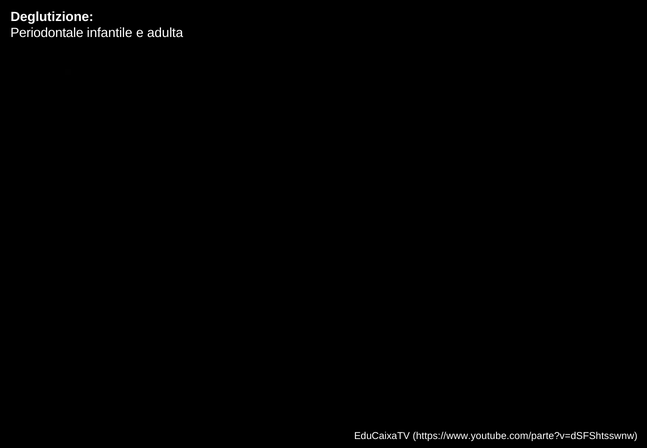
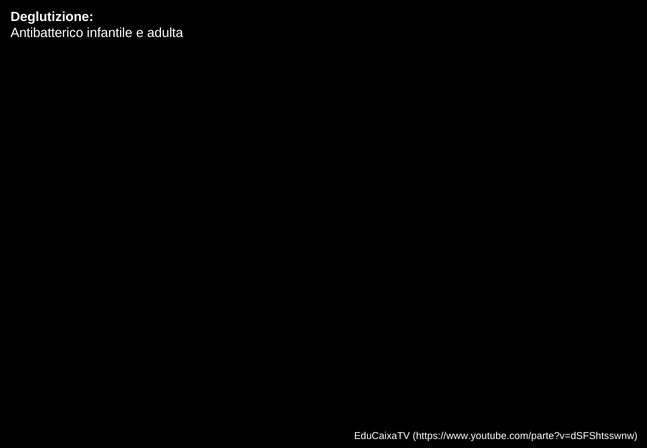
Periodontale: Periodontale -> Antibatterico (47, 33)
